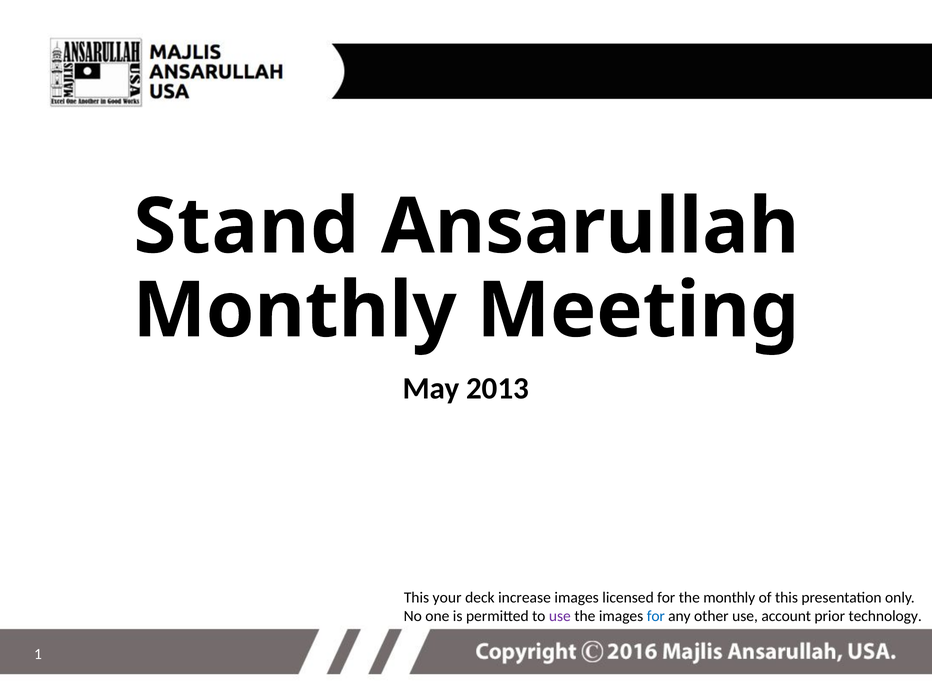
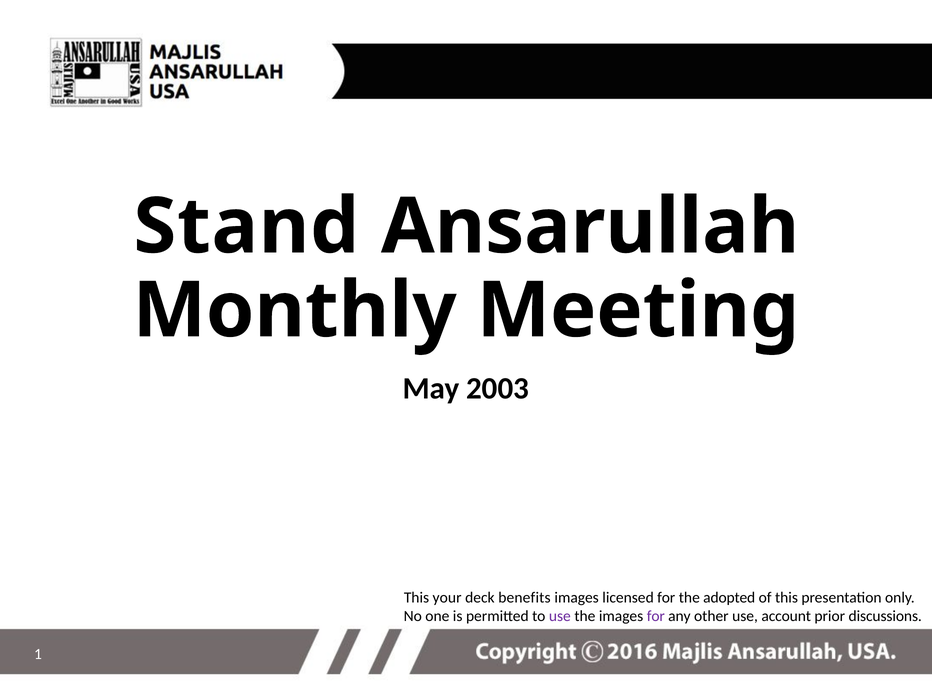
2013: 2013 -> 2003 (498, 388)
increase: increase -> benefits (524, 598)
the monthly: monthly -> adopted (729, 598)
for colour: blue -> purple (656, 616)
technology: technology -> discussions (885, 616)
